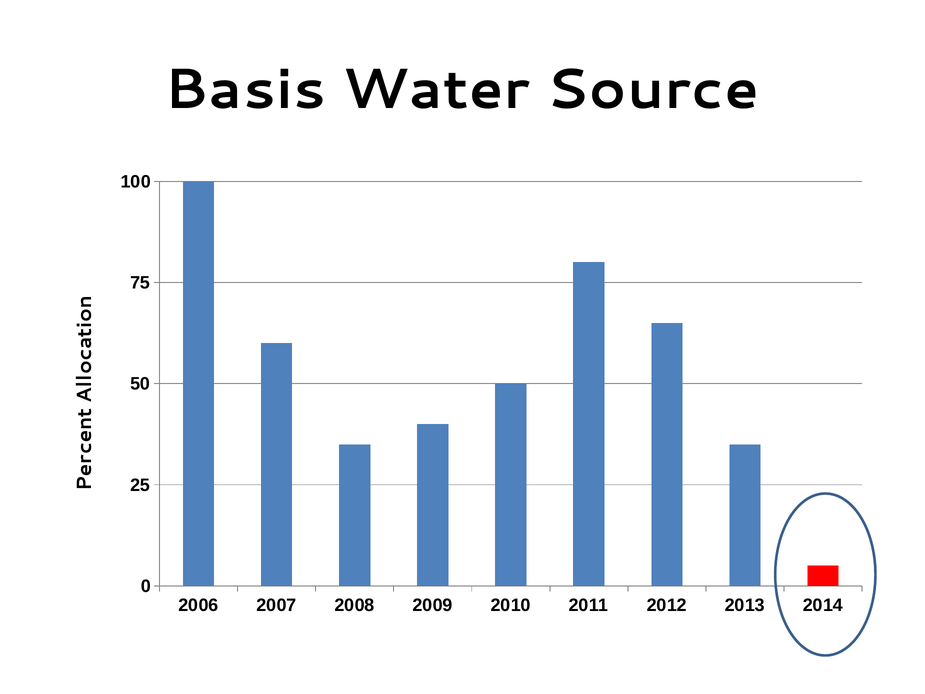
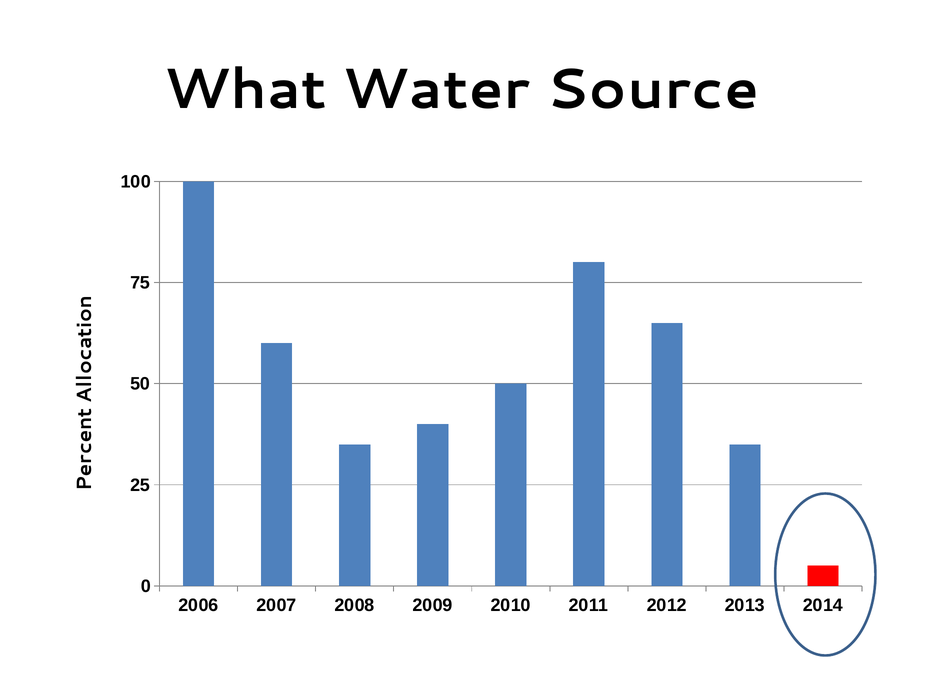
Basis: Basis -> What (245, 90)
